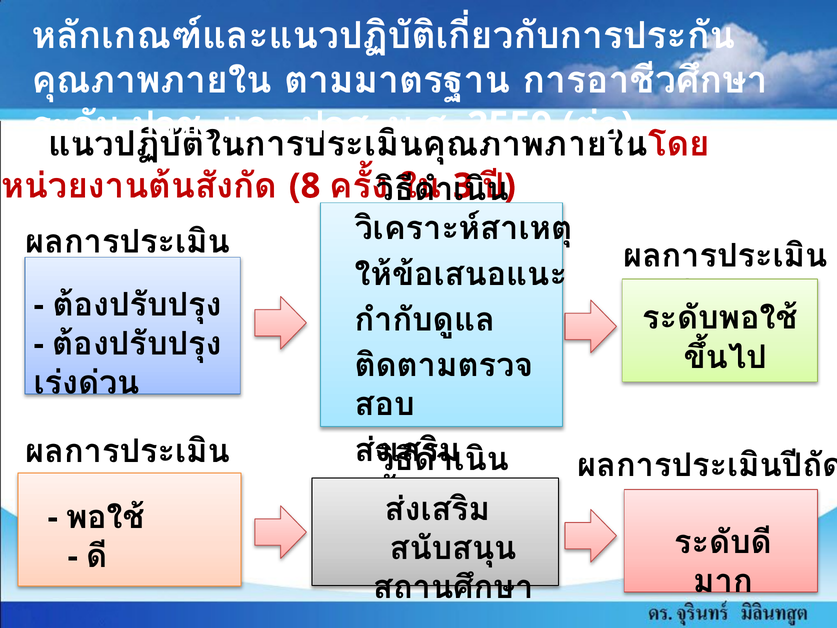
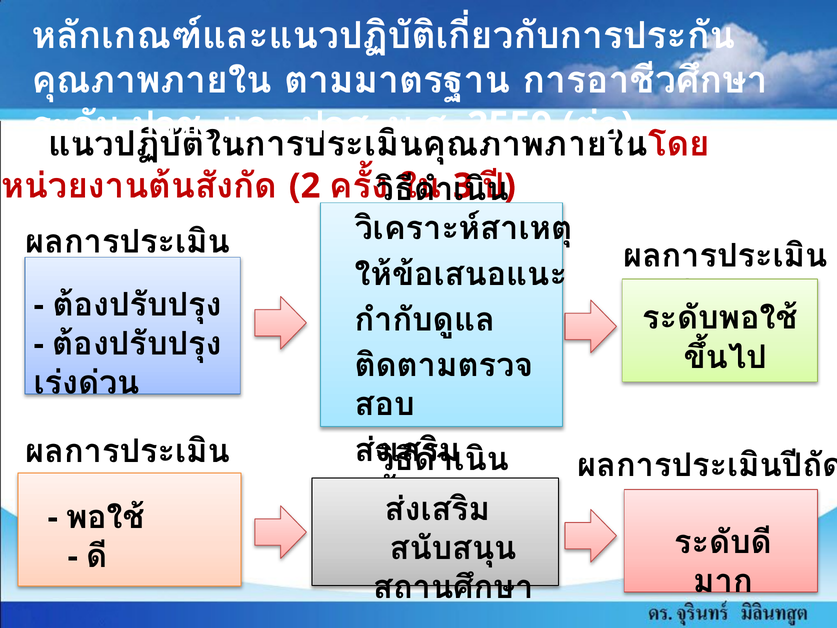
8: 8 -> 2 (305, 186)
